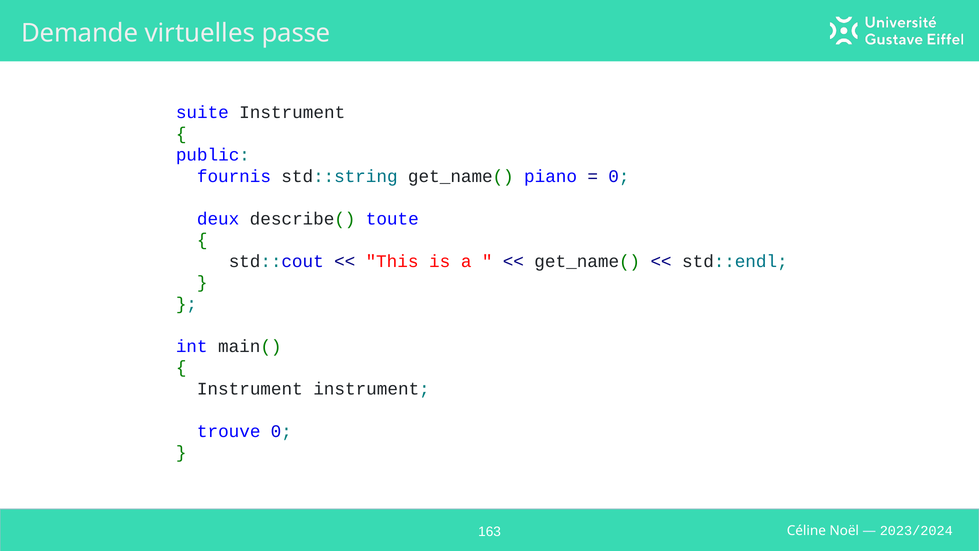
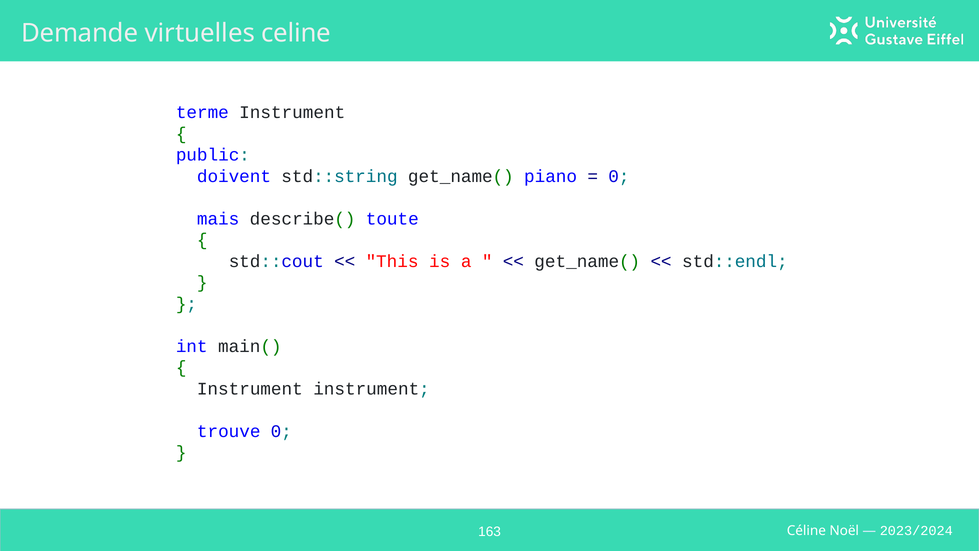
passe: passe -> celine (296, 33)
suite: suite -> terme (202, 112)
fournis: fournis -> doivent (234, 176)
deux: deux -> mais (218, 219)
